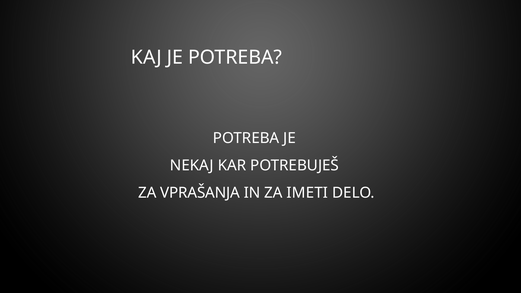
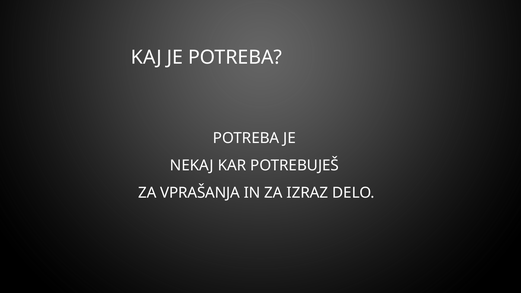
IMETI: IMETI -> IZRAZ (307, 193)
